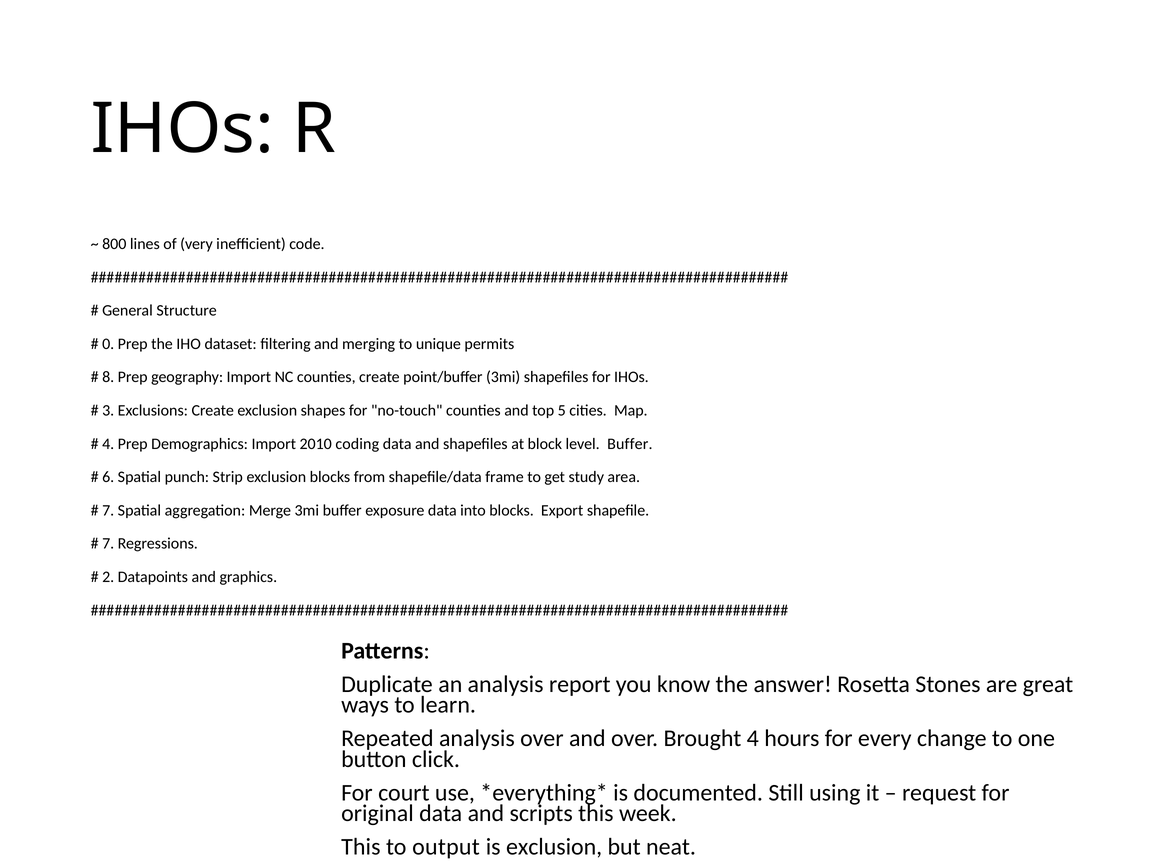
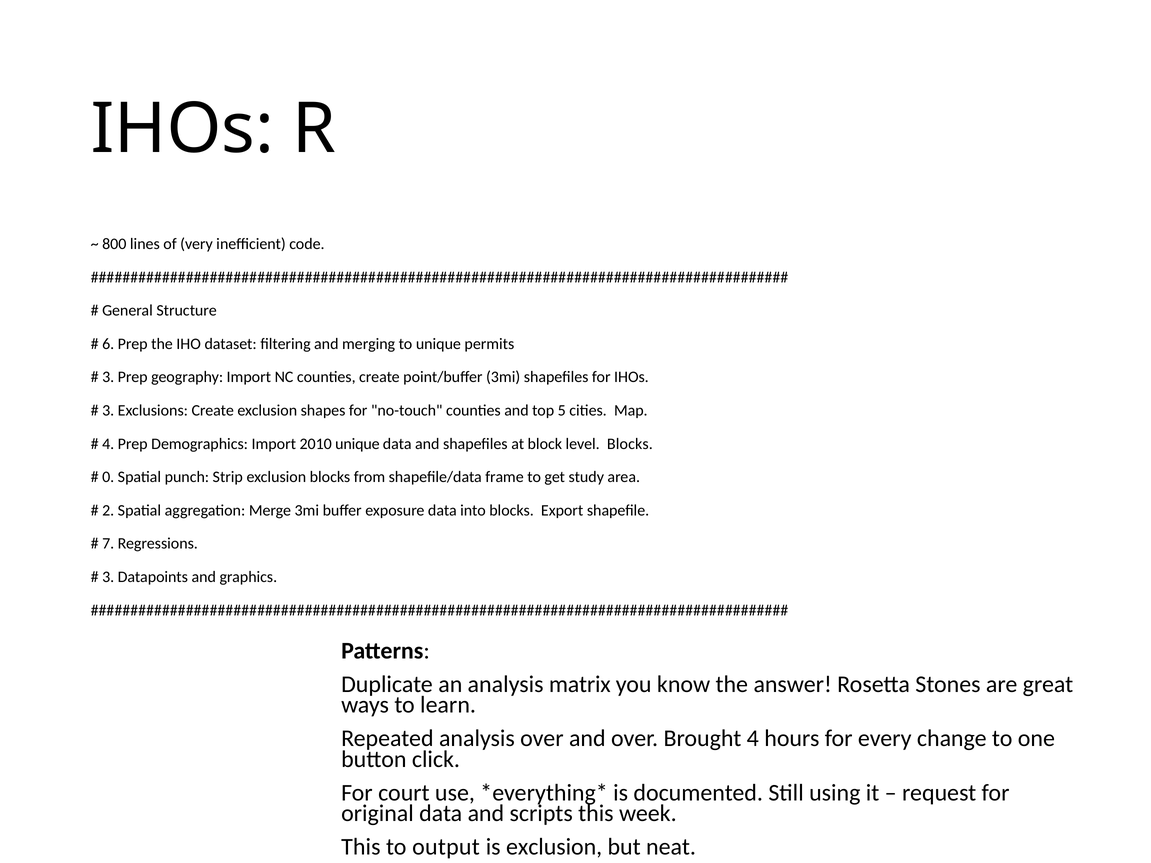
0: 0 -> 6 (108, 344)
8: 8 -> 3 (108, 377)
2010 coding: coding -> unique (357, 444)
level Buffer: Buffer -> Blocks (630, 444)
6: 6 -> 0 (108, 477)
7: 7 -> 2 (108, 511)
2: 2 -> 3 (108, 577)
report: report -> matrix (580, 685)
